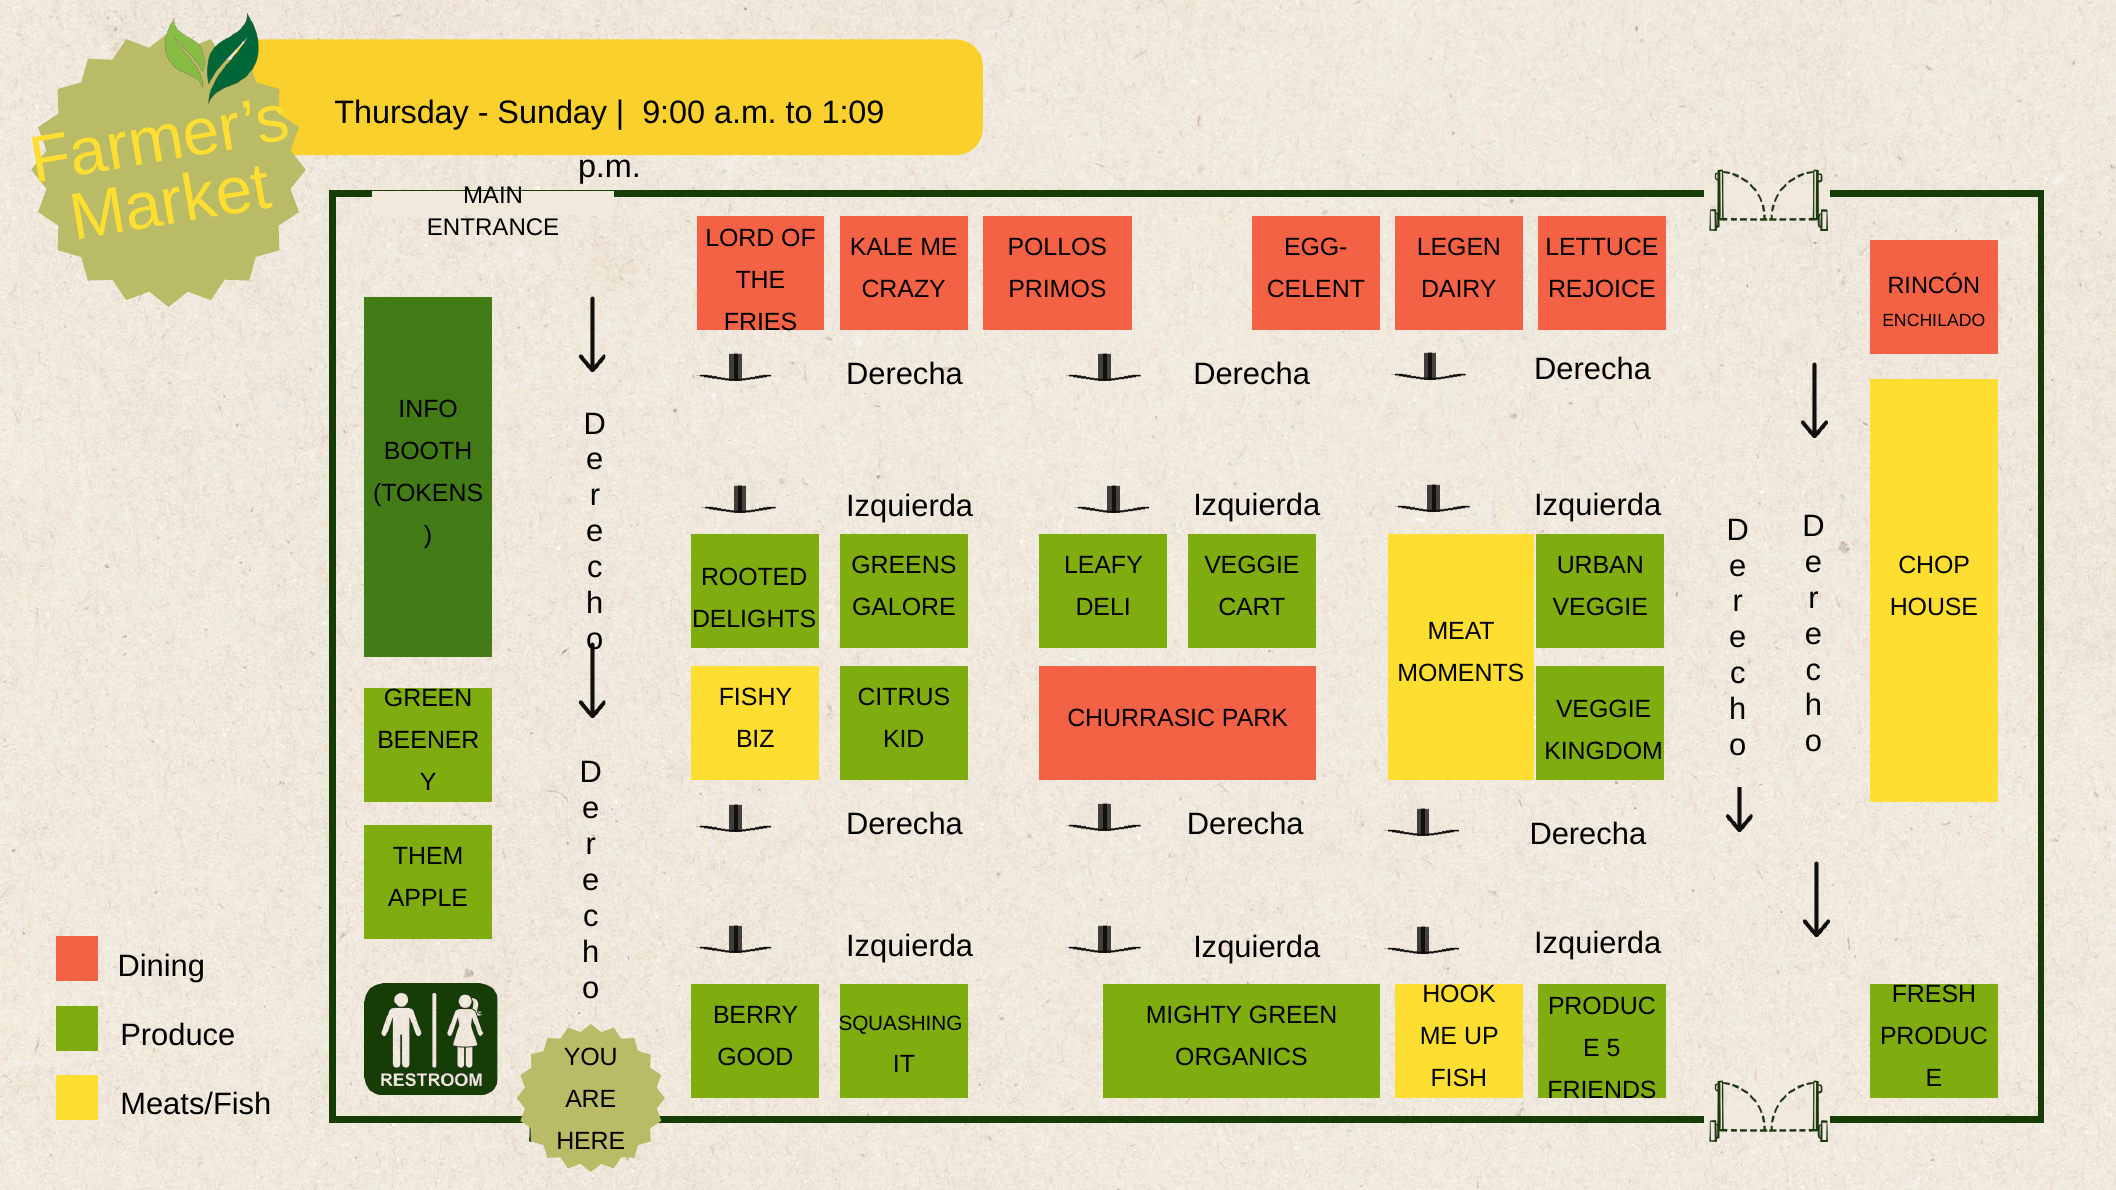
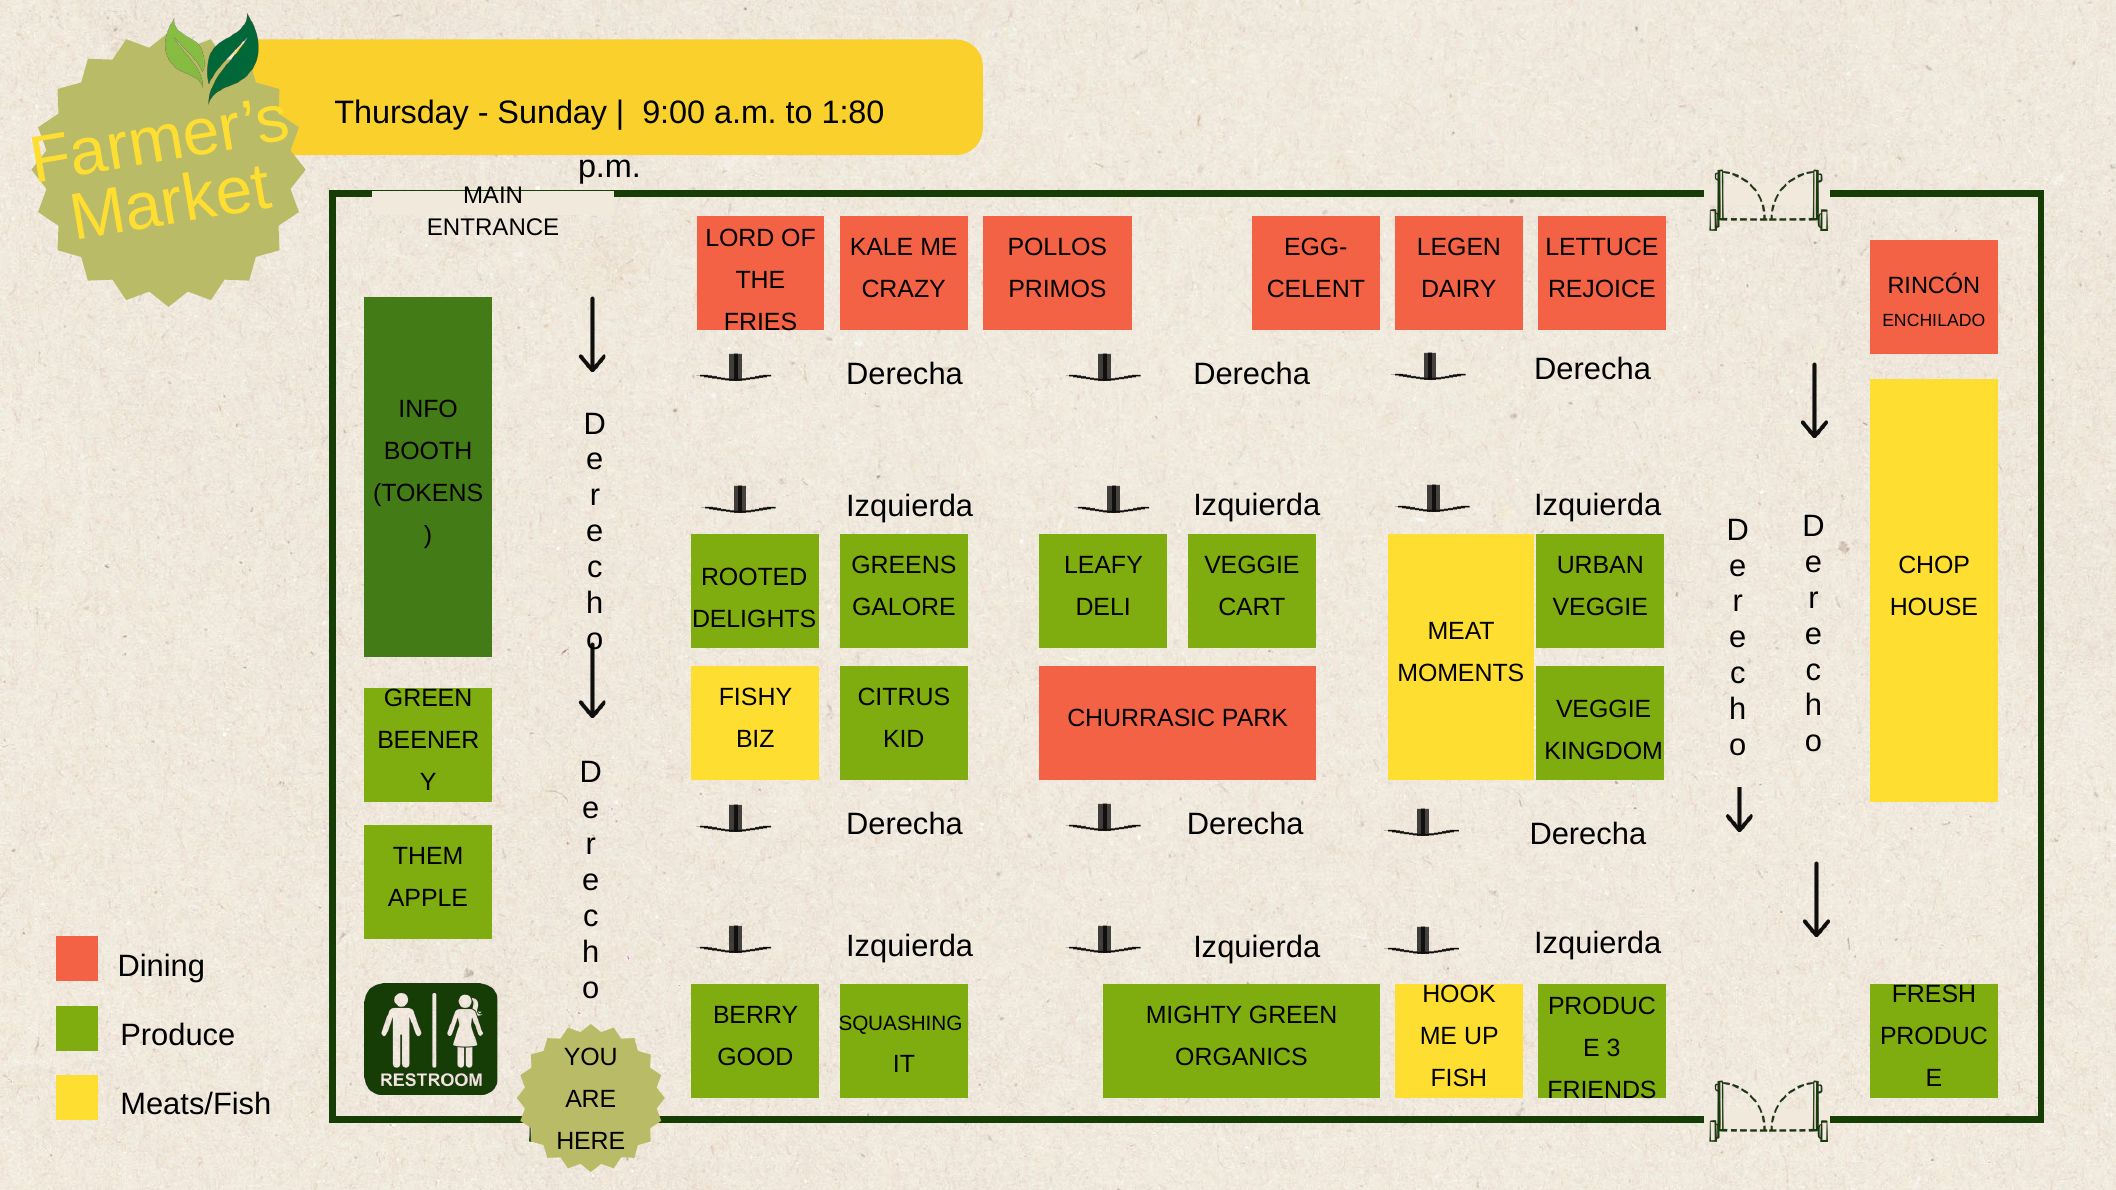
1:09: 1:09 -> 1:80 (853, 112)
5: 5 -> 3 (1613, 1049)
